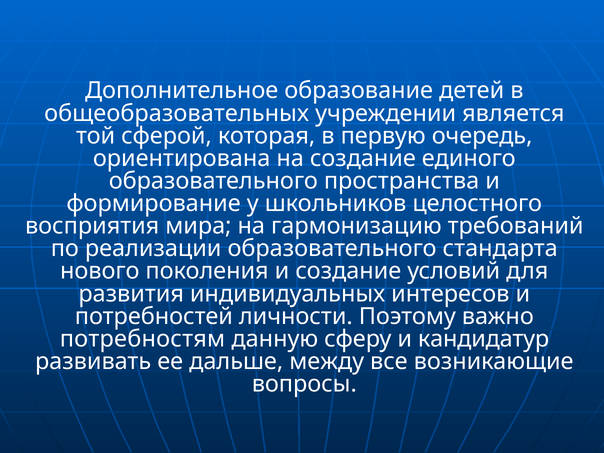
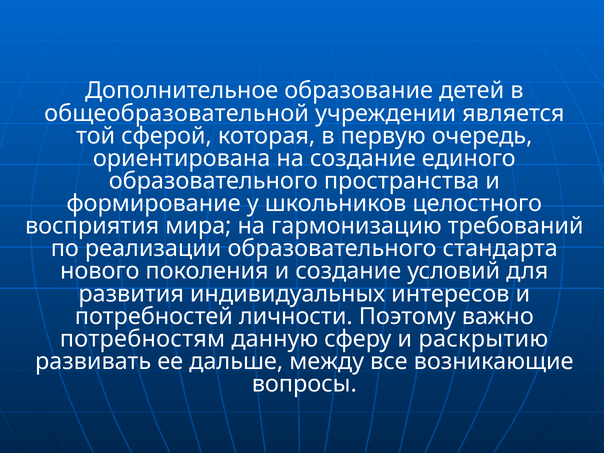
общеобразовательных: общеобразовательных -> общеобразовательной (177, 113)
кандидатур: кандидатур -> раскрытию (483, 339)
